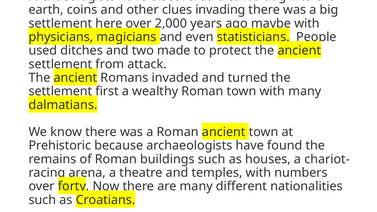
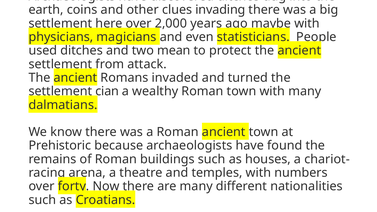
made: made -> mean (174, 51)
first: first -> cian (107, 91)
